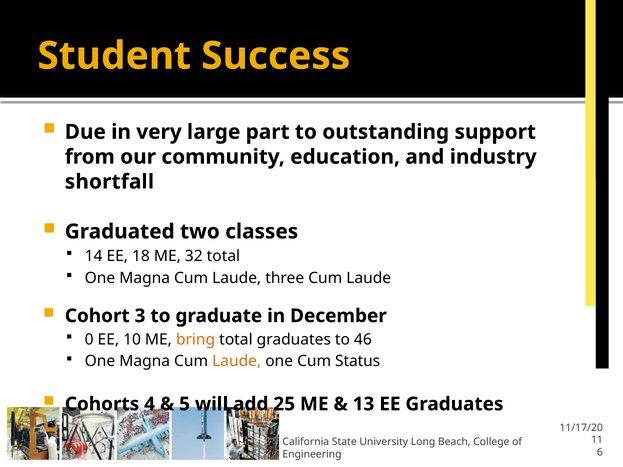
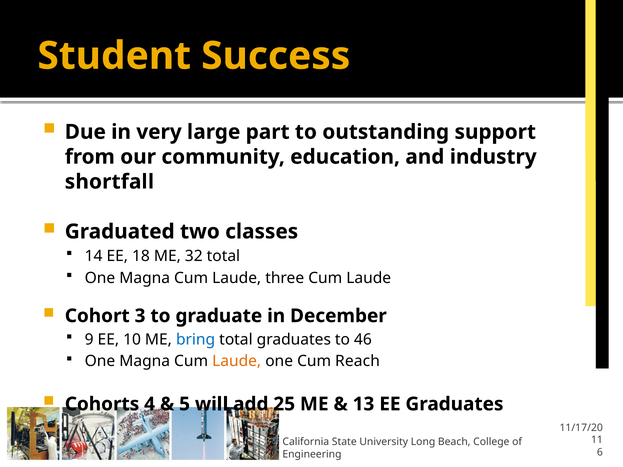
0: 0 -> 9 (89, 340)
bring colour: orange -> blue (196, 340)
Status: Status -> Reach (358, 361)
